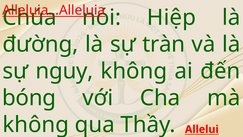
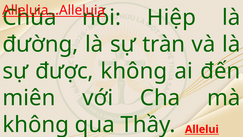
nguy: nguy -> được (64, 71)
bóng: bóng -> miên (29, 98)
